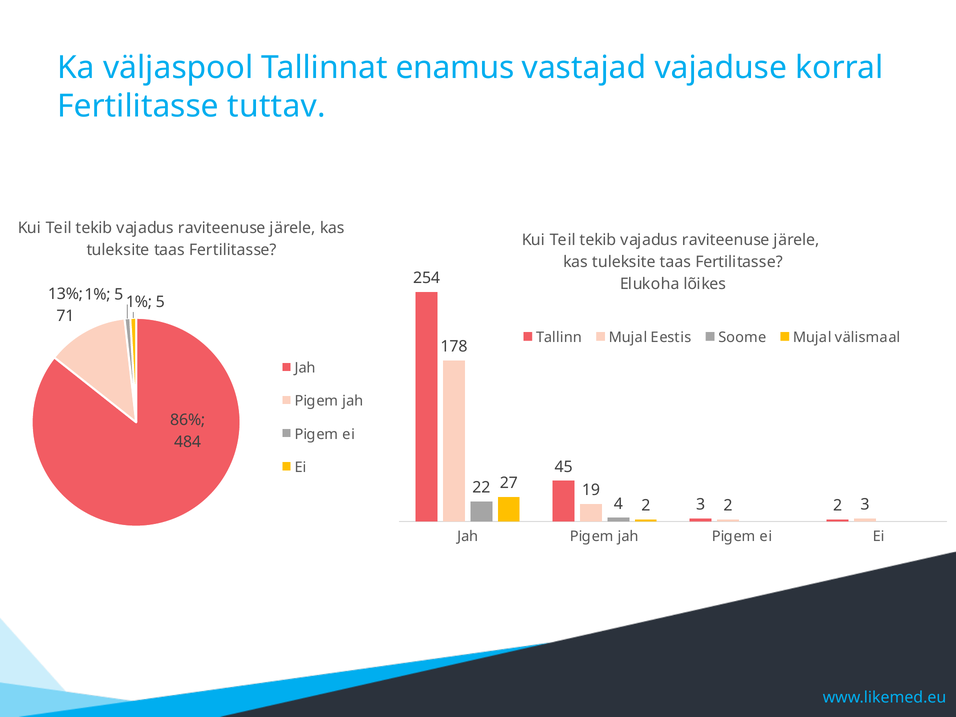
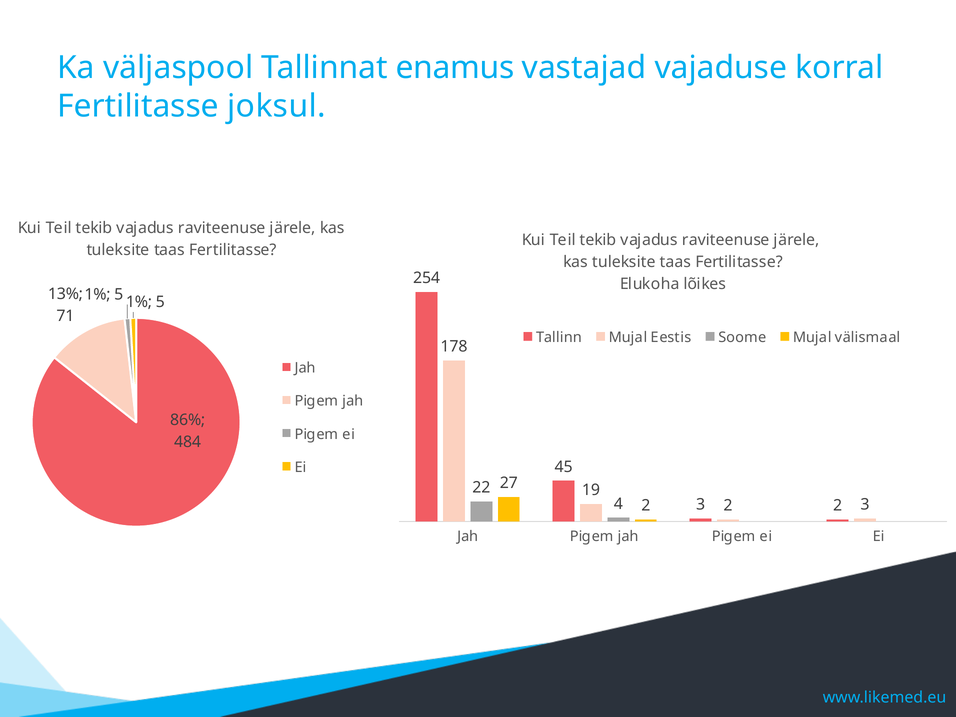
tuttav: tuttav -> joksul (277, 106)
